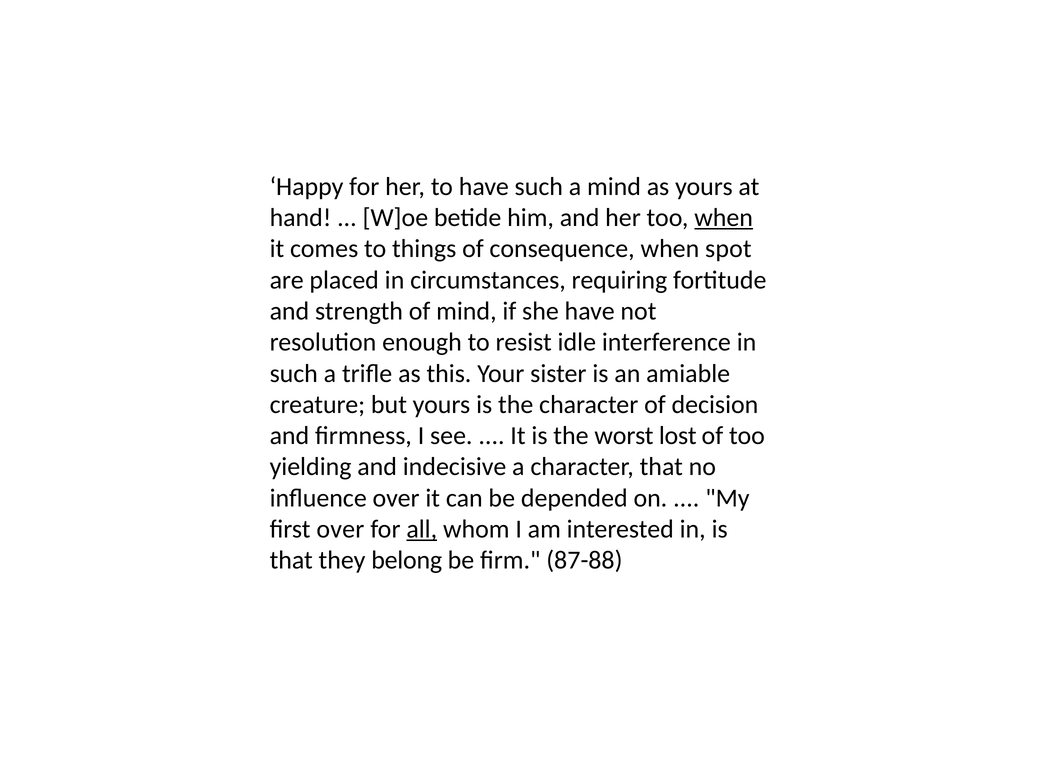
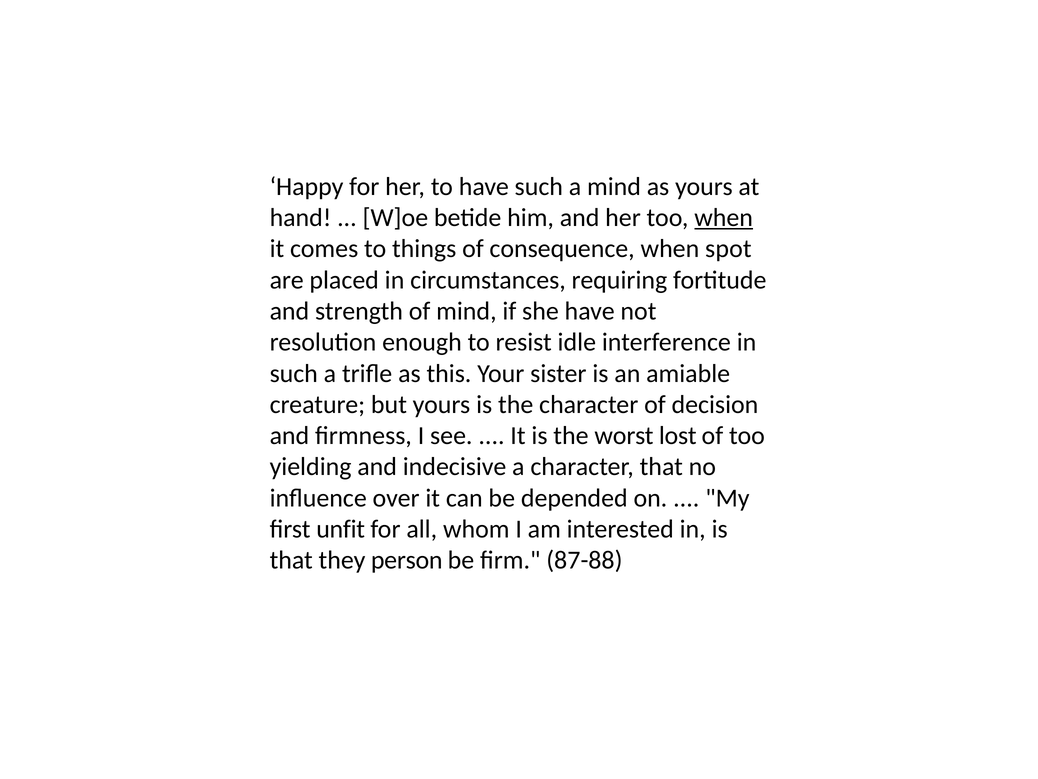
first over: over -> unfit (341, 529)
all underline: present -> none (422, 529)
belong: belong -> person (407, 560)
